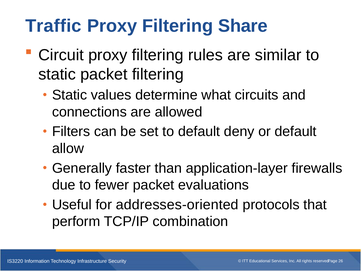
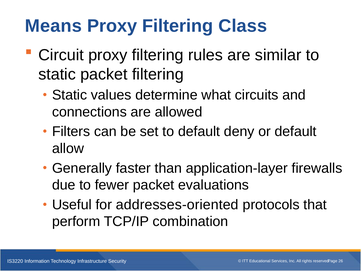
Traffic: Traffic -> Means (53, 26)
Share: Share -> Class (243, 26)
